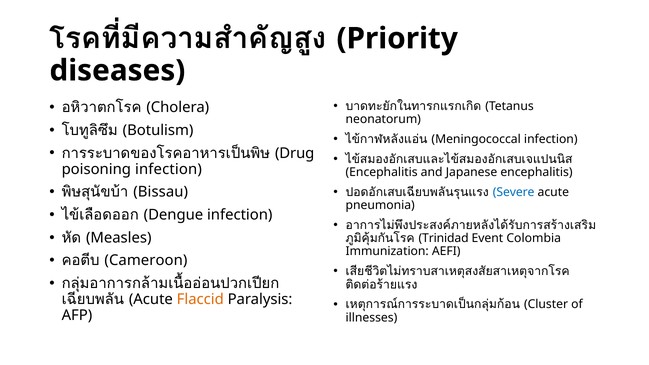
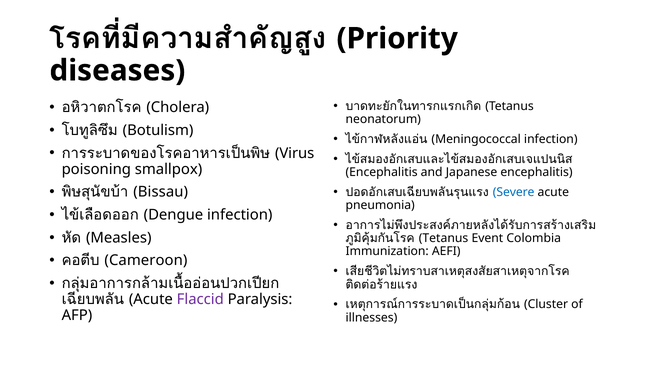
Drug: Drug -> Virus (295, 153)
poisoning infection: infection -> smallpox (169, 169)
Trinidad: Trinidad -> Tetanus (444, 238)
Flaccid colour: orange -> purple (200, 299)
